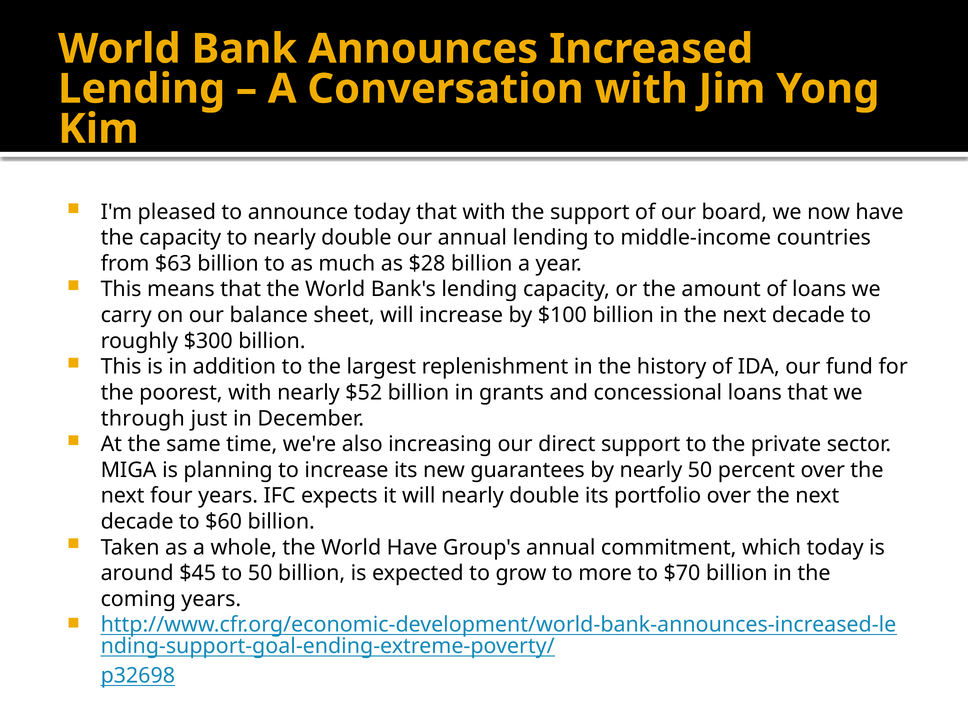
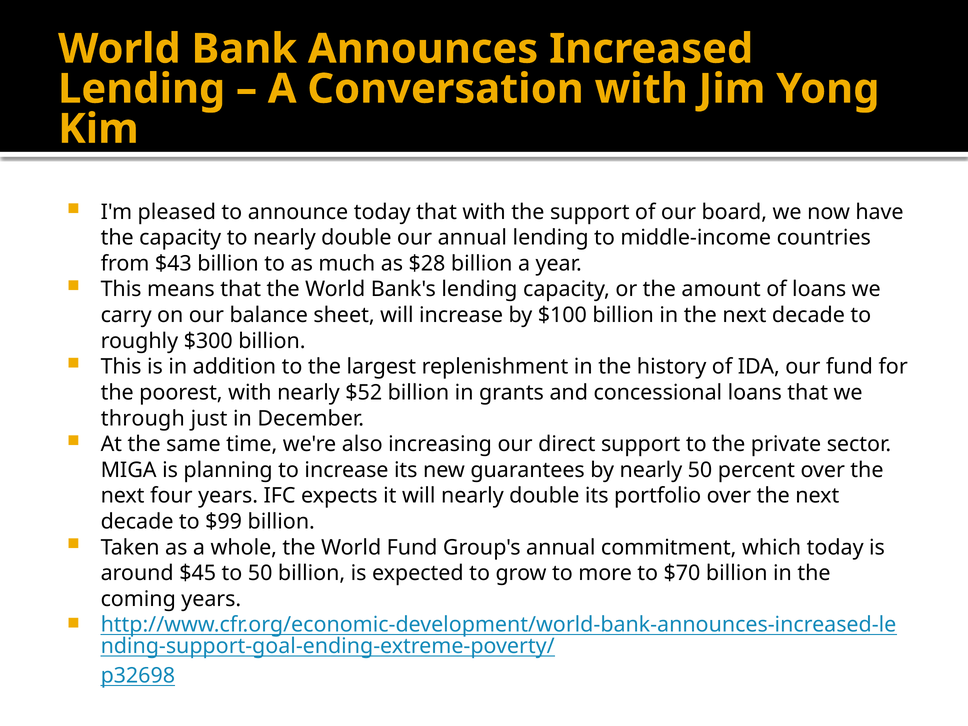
$63: $63 -> $43 (173, 264)
$60: $60 -> $99 (224, 522)
World Have: Have -> Fund (412, 547)
